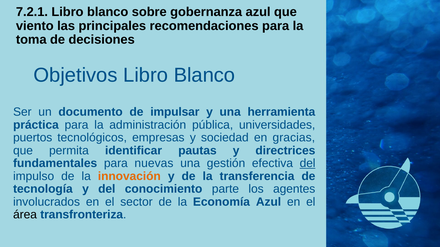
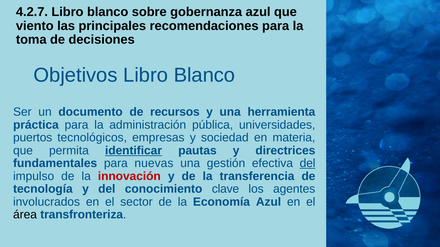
7.2.1: 7.2.1 -> 4.2.7 (32, 12)
impulsar: impulsar -> recursos (175, 112)
gracias: gracias -> materia (294, 138)
identificar underline: none -> present (134, 151)
innovación colour: orange -> red (129, 177)
parte: parte -> clave (226, 189)
